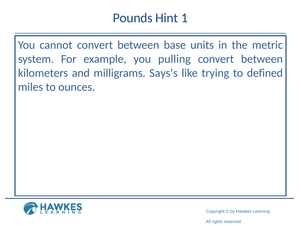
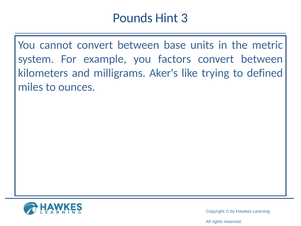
1: 1 -> 3 (185, 18)
pulling: pulling -> factors (174, 59)
Says's: Says's -> Aker's (164, 73)
